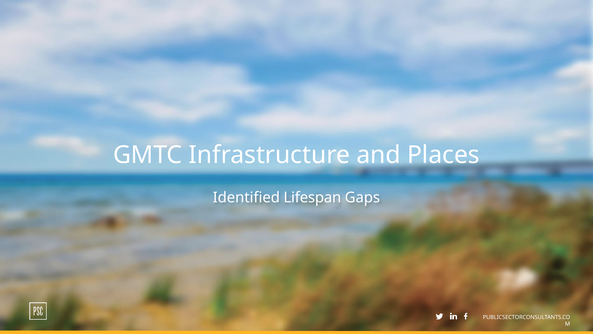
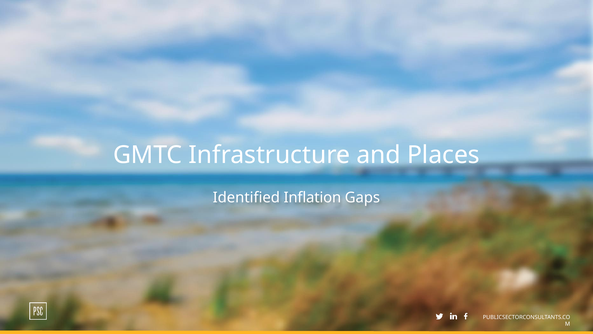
Lifespan: Lifespan -> Inflation (312, 197)
